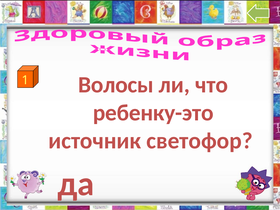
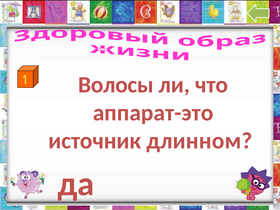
ребенку-это: ребенку-это -> аппарат-это (153, 113)
светофор: светофор -> длинном (199, 141)
